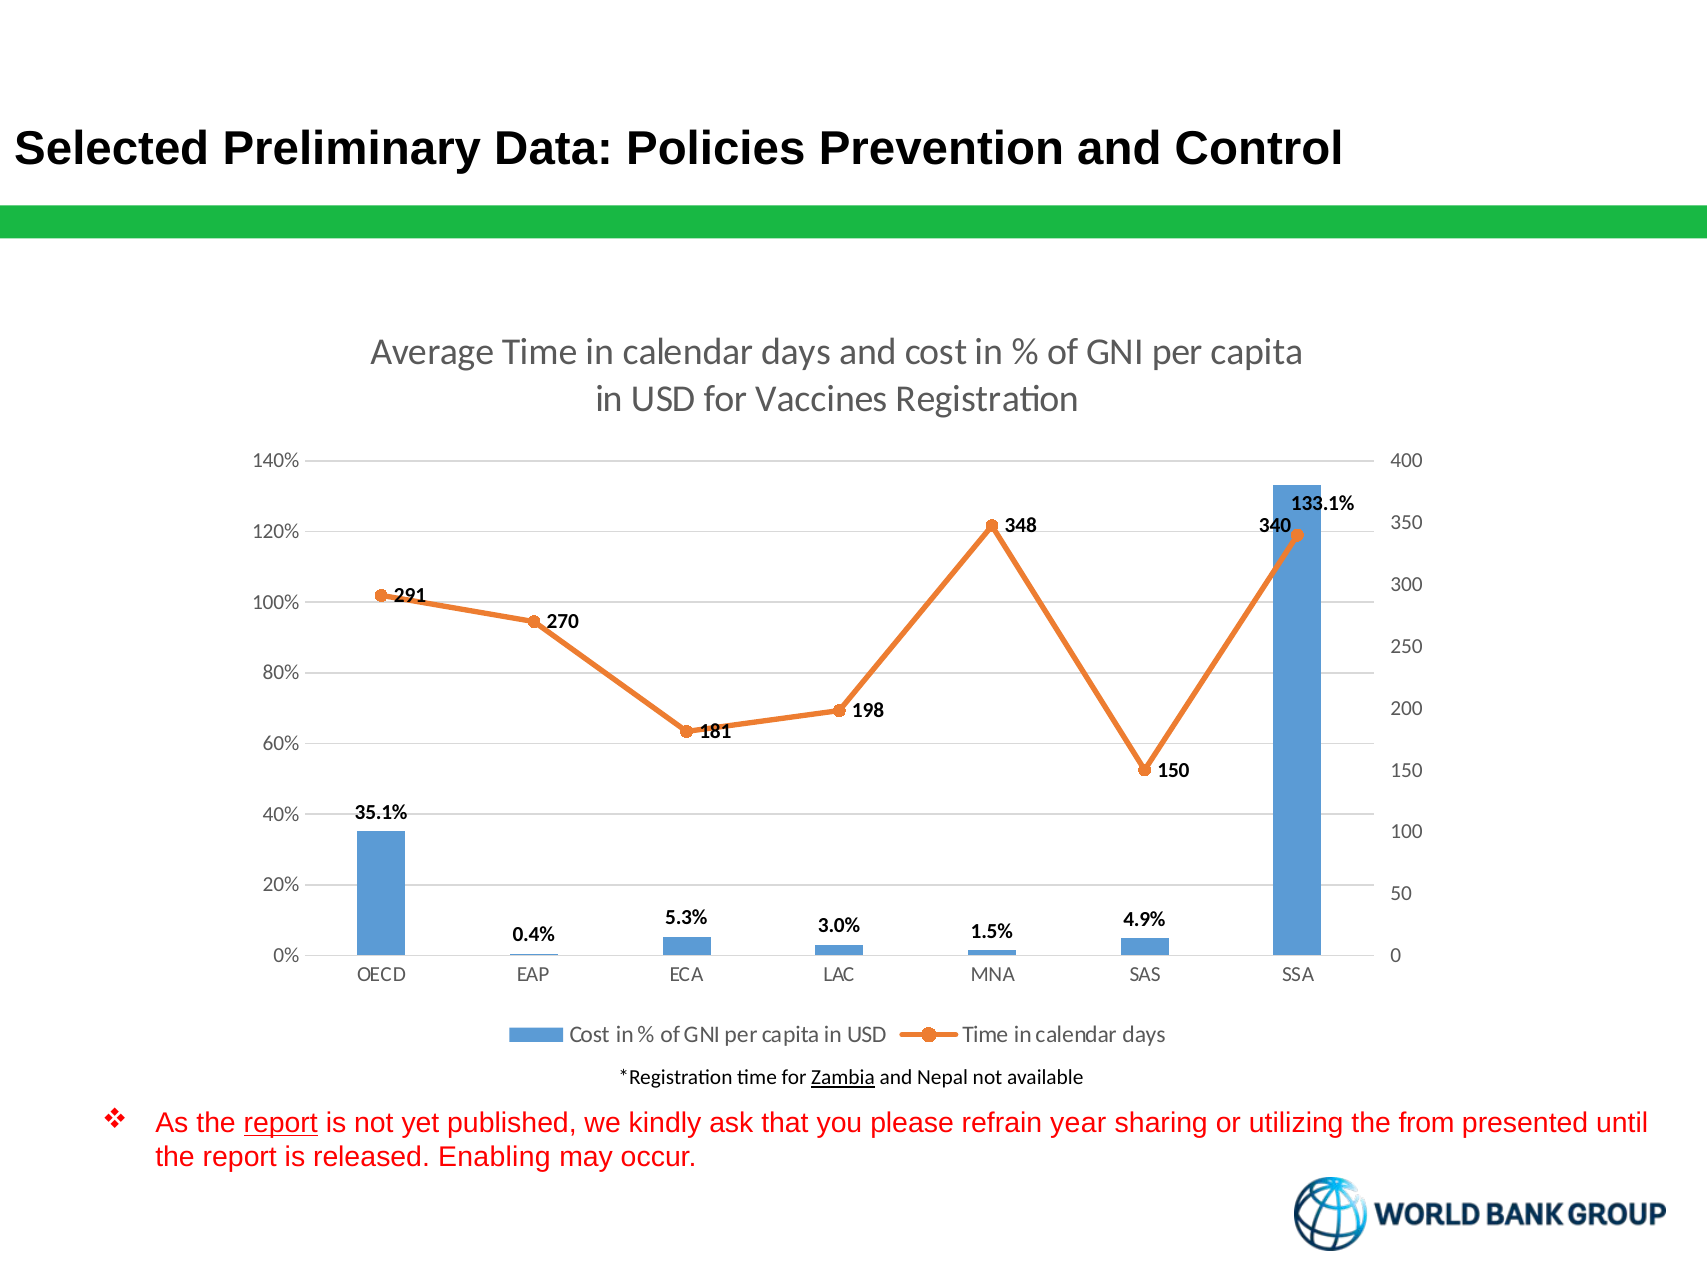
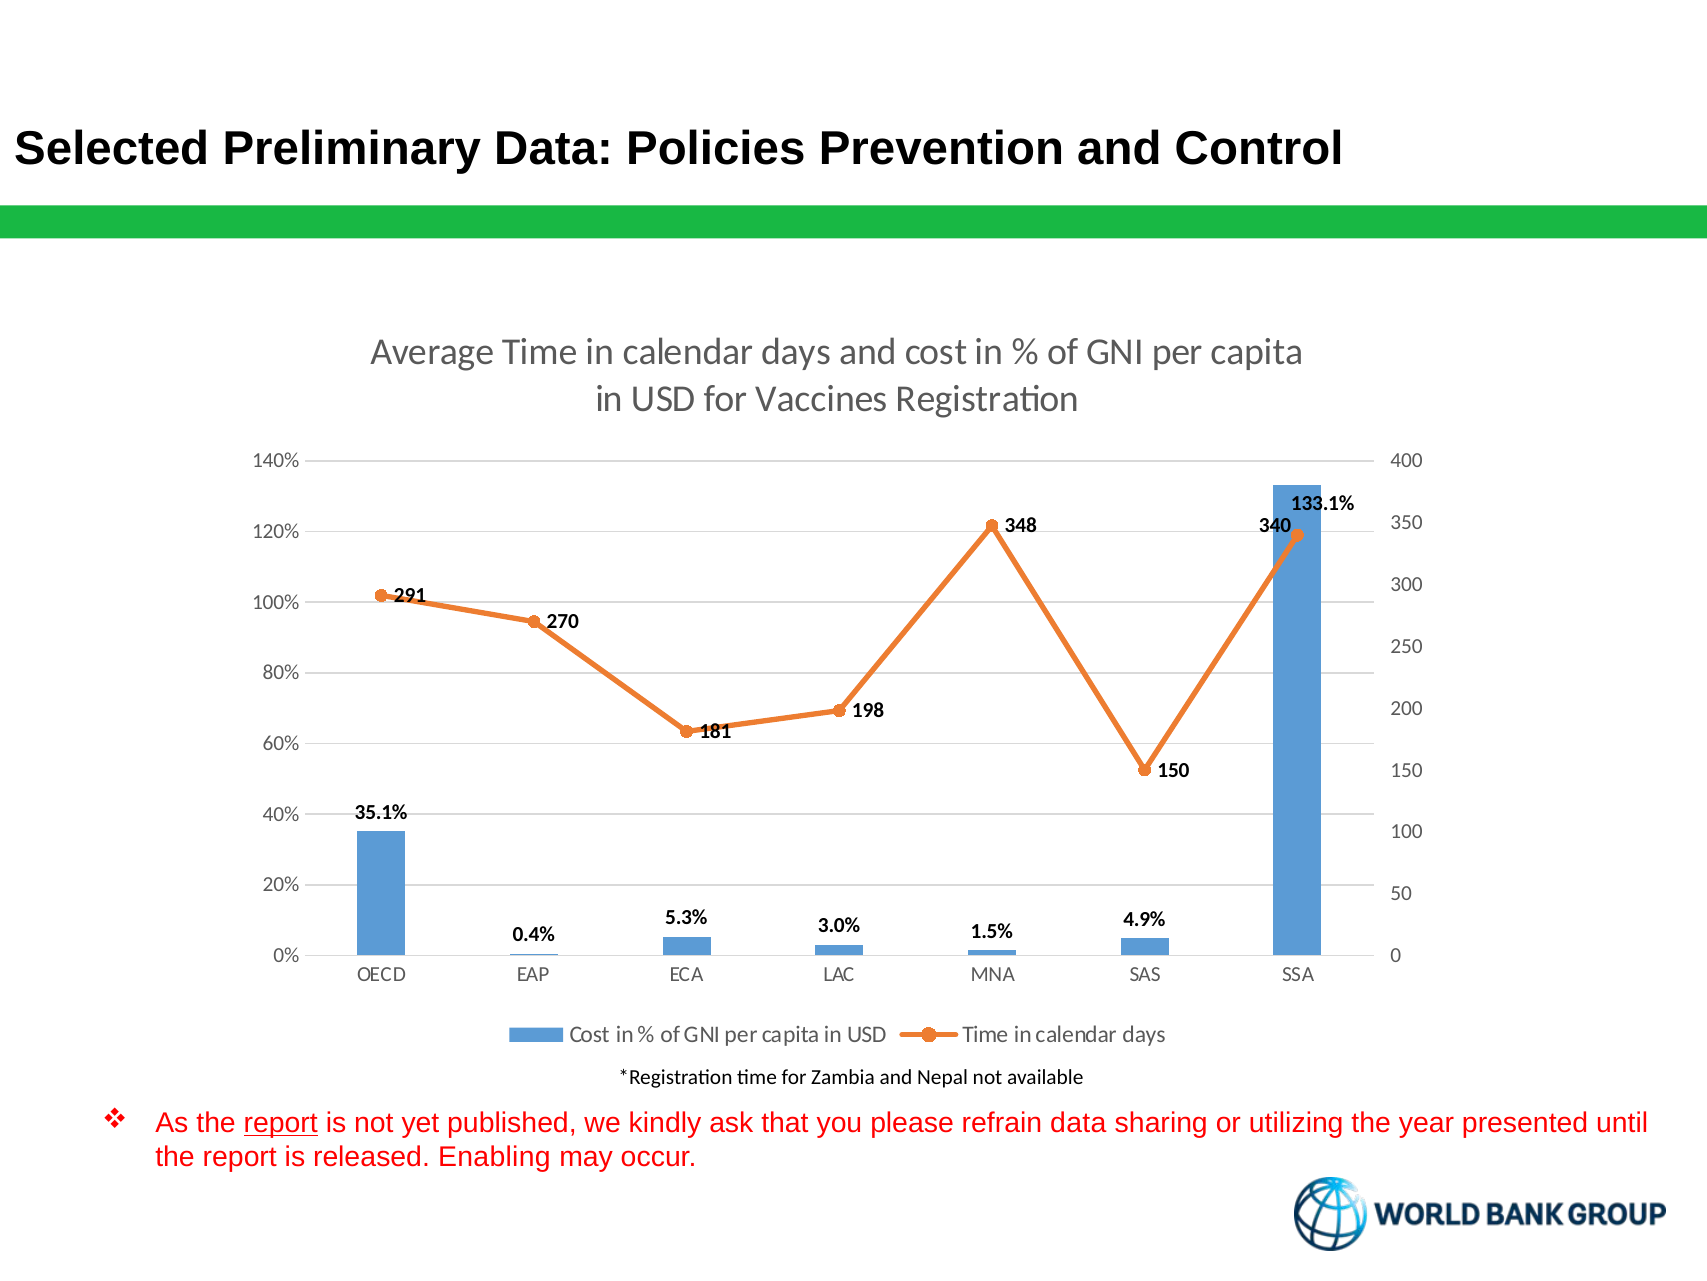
Zambia underline: present -> none (843, 1077)
refrain year: year -> data (1078, 1123)
from: from -> year (1427, 1123)
